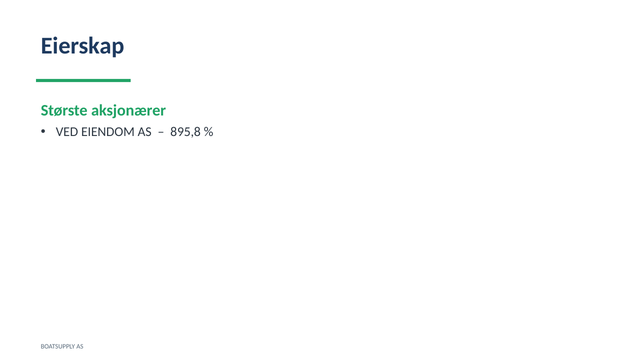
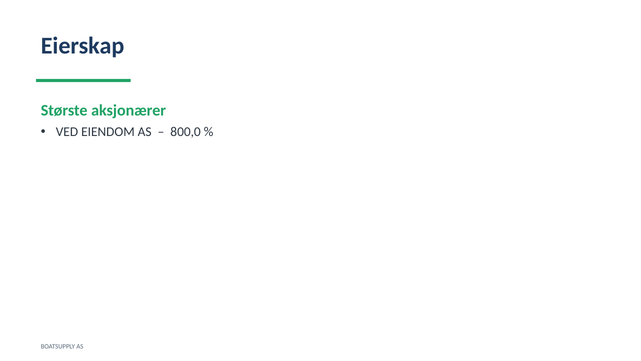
895,8: 895,8 -> 800,0 (186, 132)
